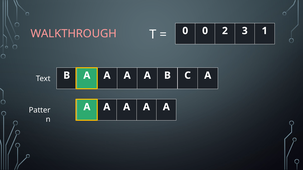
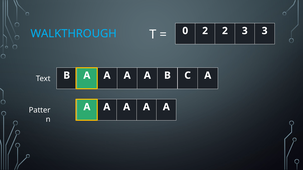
0 0: 0 -> 2 (205, 31)
3 1: 1 -> 3 (265, 31)
WALKTHROUGH colour: pink -> light blue (74, 34)
